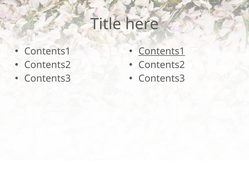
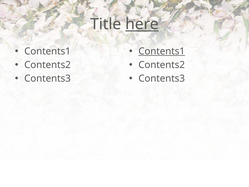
here underline: none -> present (142, 24)
